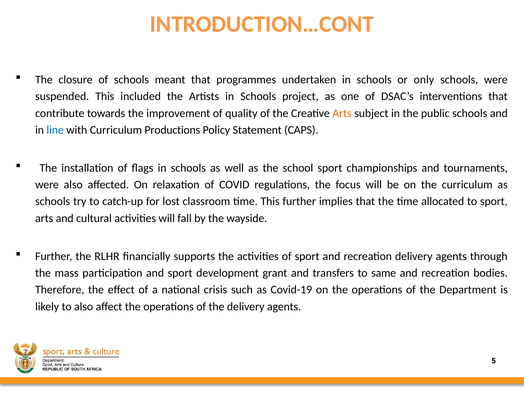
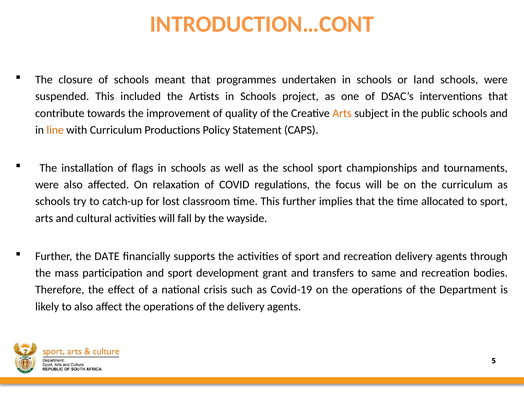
only: only -> land (424, 80)
line colour: blue -> orange (55, 130)
RLHR: RLHR -> DATE (107, 256)
